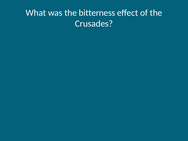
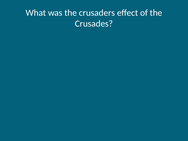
bitterness: bitterness -> crusaders (97, 13)
